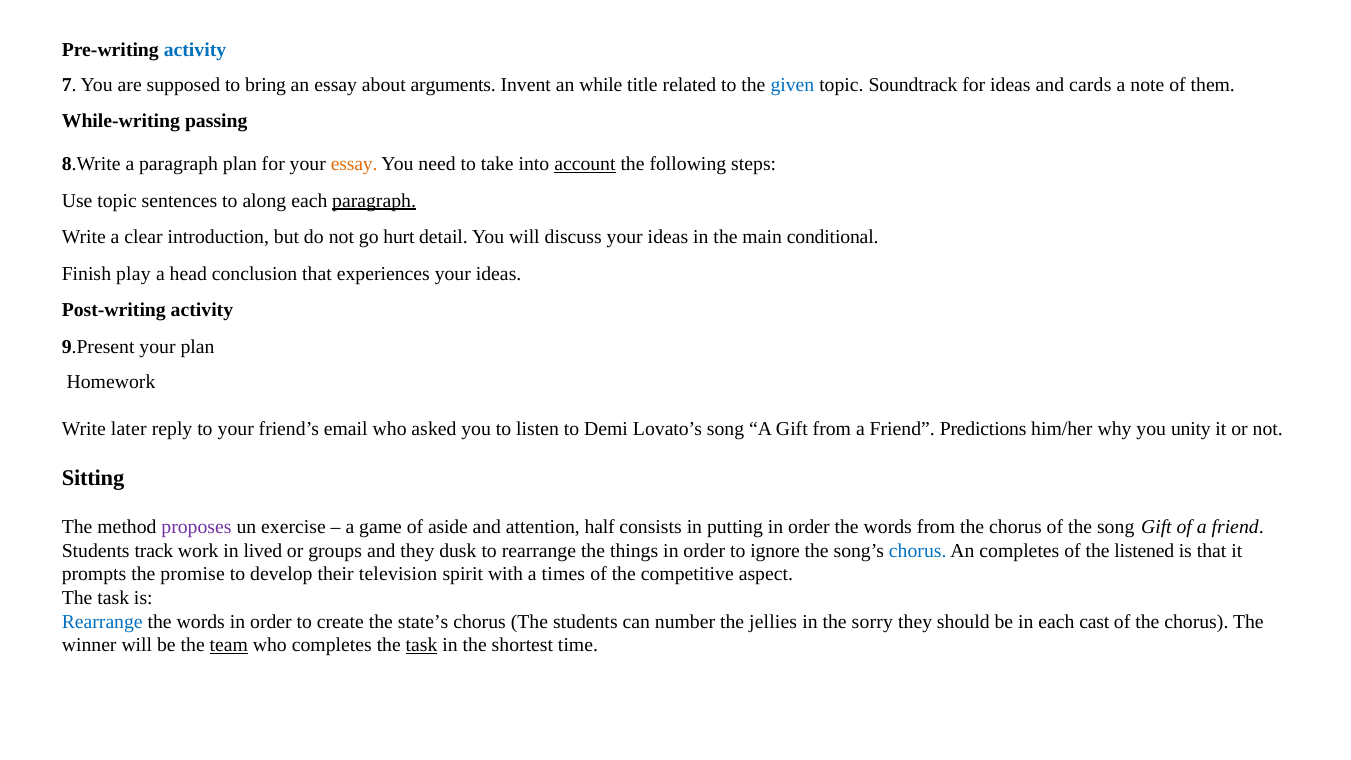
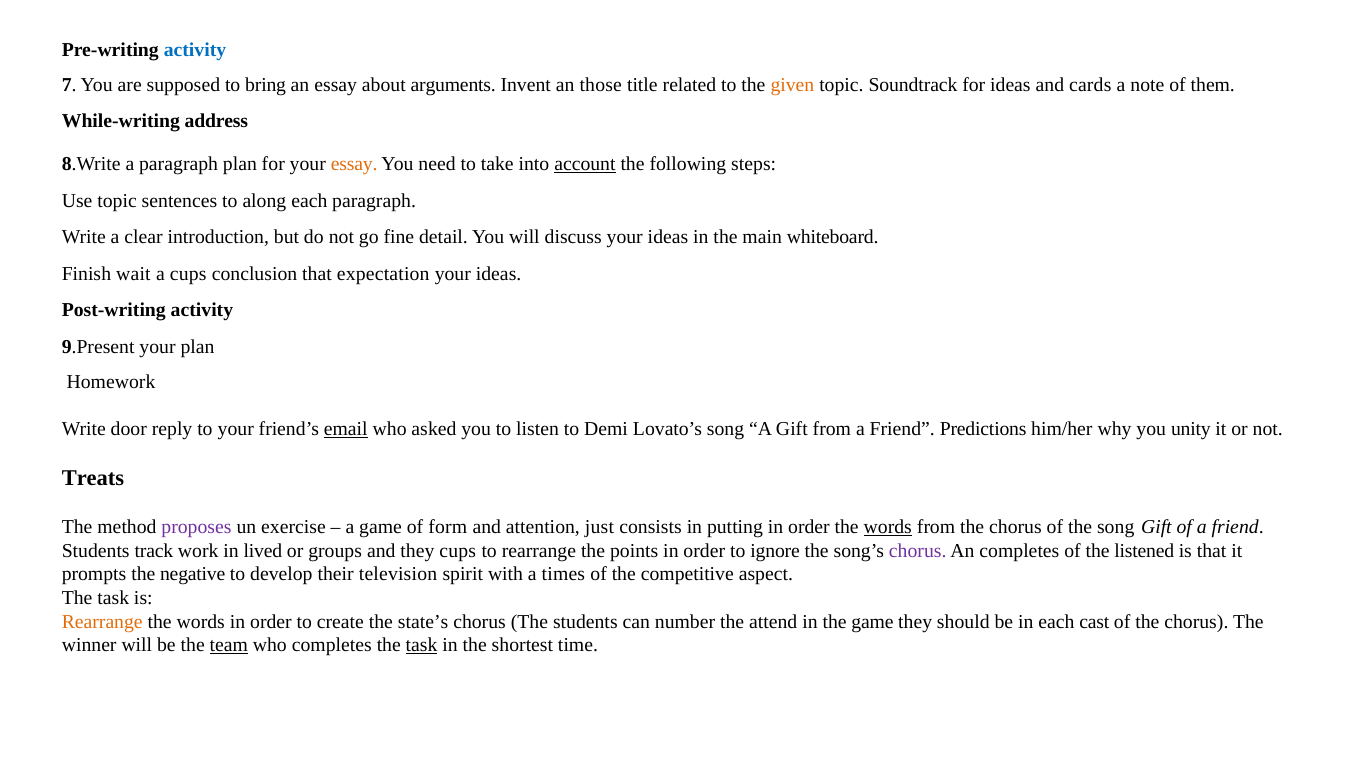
while: while -> those (601, 85)
given colour: blue -> orange (792, 85)
passing: passing -> address (216, 121)
paragraph underline: present -> none (374, 200)
hurt: hurt -> fine (399, 237)
conditional: conditional -> whiteboard (833, 237)
play: play -> wait (133, 274)
a head: head -> cups (188, 274)
experiences: experiences -> expectation (383, 274)
later: later -> door (129, 429)
email underline: none -> present (346, 429)
Sitting: Sitting -> Treats (93, 478)
aside: aside -> form (448, 527)
half: half -> just (599, 527)
words underline: none -> present (888, 527)
they dusk: dusk -> cups (458, 551)
things: things -> points (634, 551)
chorus colour: blue -> purple (918, 551)
promise: promise -> negative (193, 574)
Rearrange colour: blue -> orange (102, 621)
jellies: jellies -> attend (773, 621)
the sorry: sorry -> game (872, 621)
